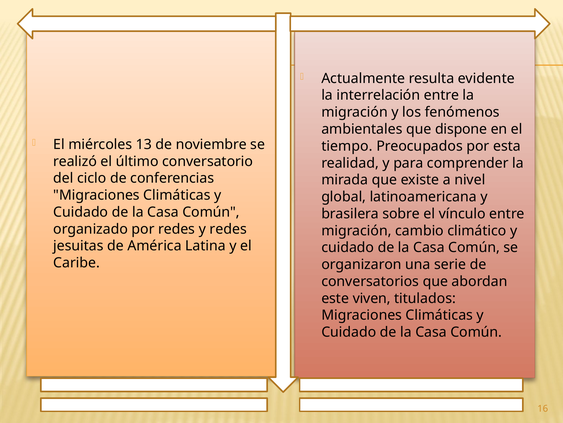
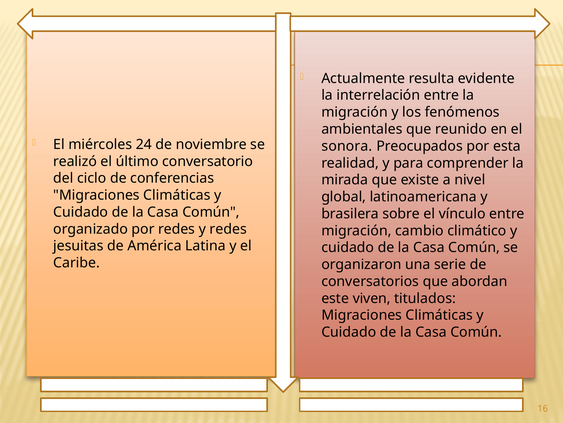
dispone: dispone -> reunido (461, 129)
13: 13 -> 24 (144, 144)
tiempo: tiempo -> sonora (347, 146)
